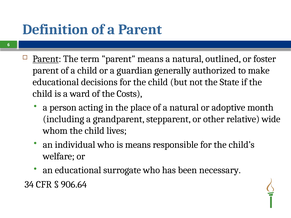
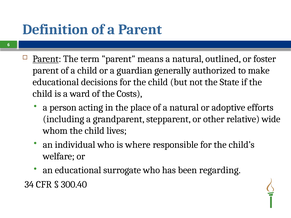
month: month -> efforts (260, 108)
is means: means -> where (138, 145)
necessary: necessary -> regarding (220, 170)
906.64: 906.64 -> 300.40 (74, 185)
